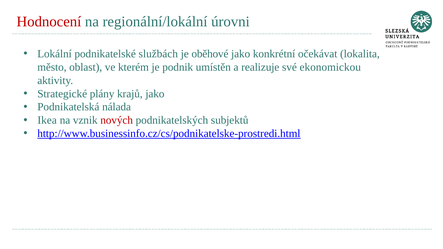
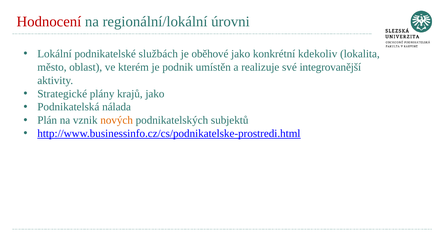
očekávat: očekávat -> kdekoliv (318, 54)
ekonomickou: ekonomickou -> integrovanější (330, 67)
Ikea: Ikea -> Plán (47, 120)
nových colour: red -> orange (117, 120)
